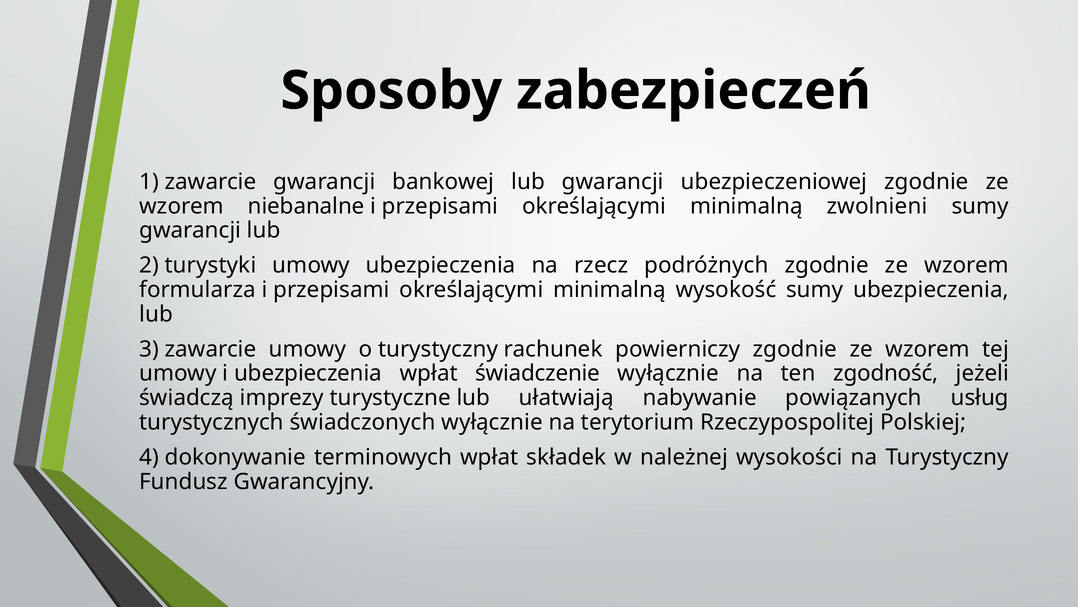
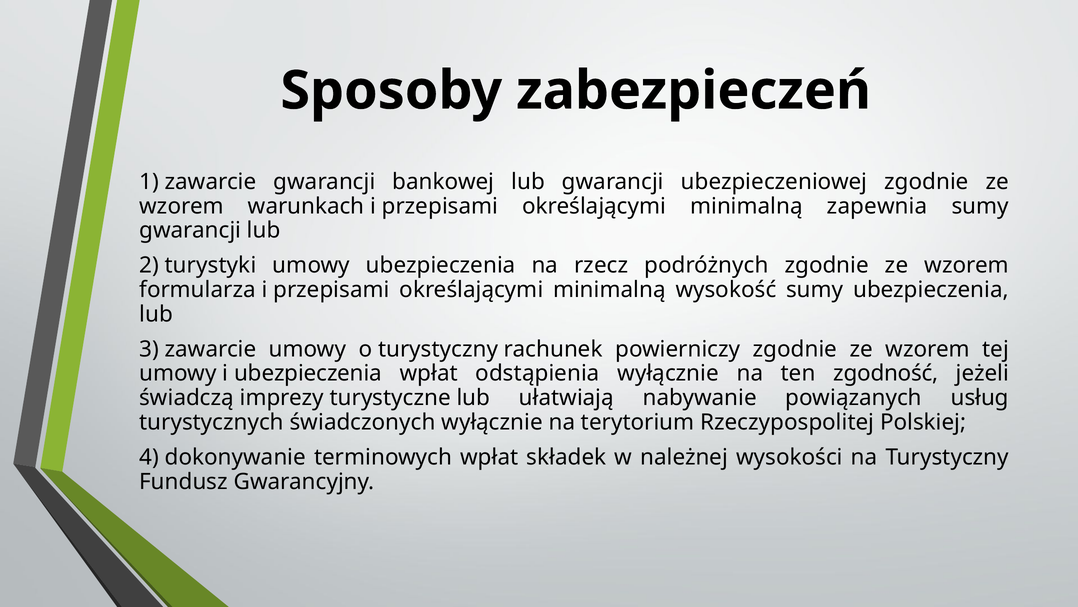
niebanalne: niebanalne -> warunkach (306, 206)
zwolnieni: zwolnieni -> zapewnia (877, 206)
świadczenie: świadczenie -> odstąpienia (538, 373)
